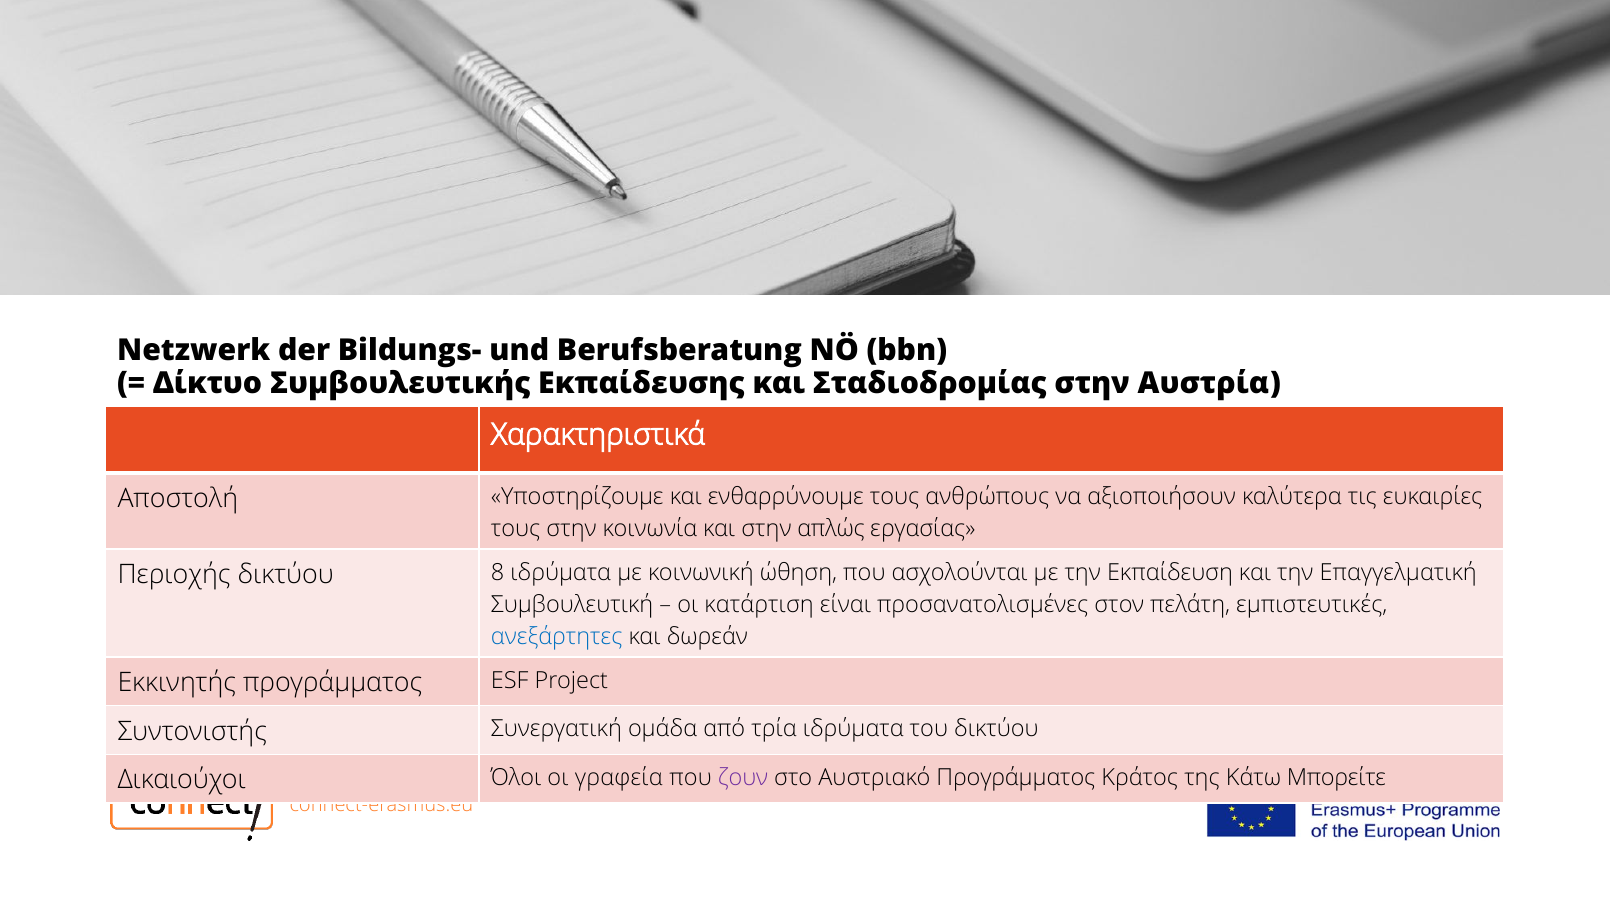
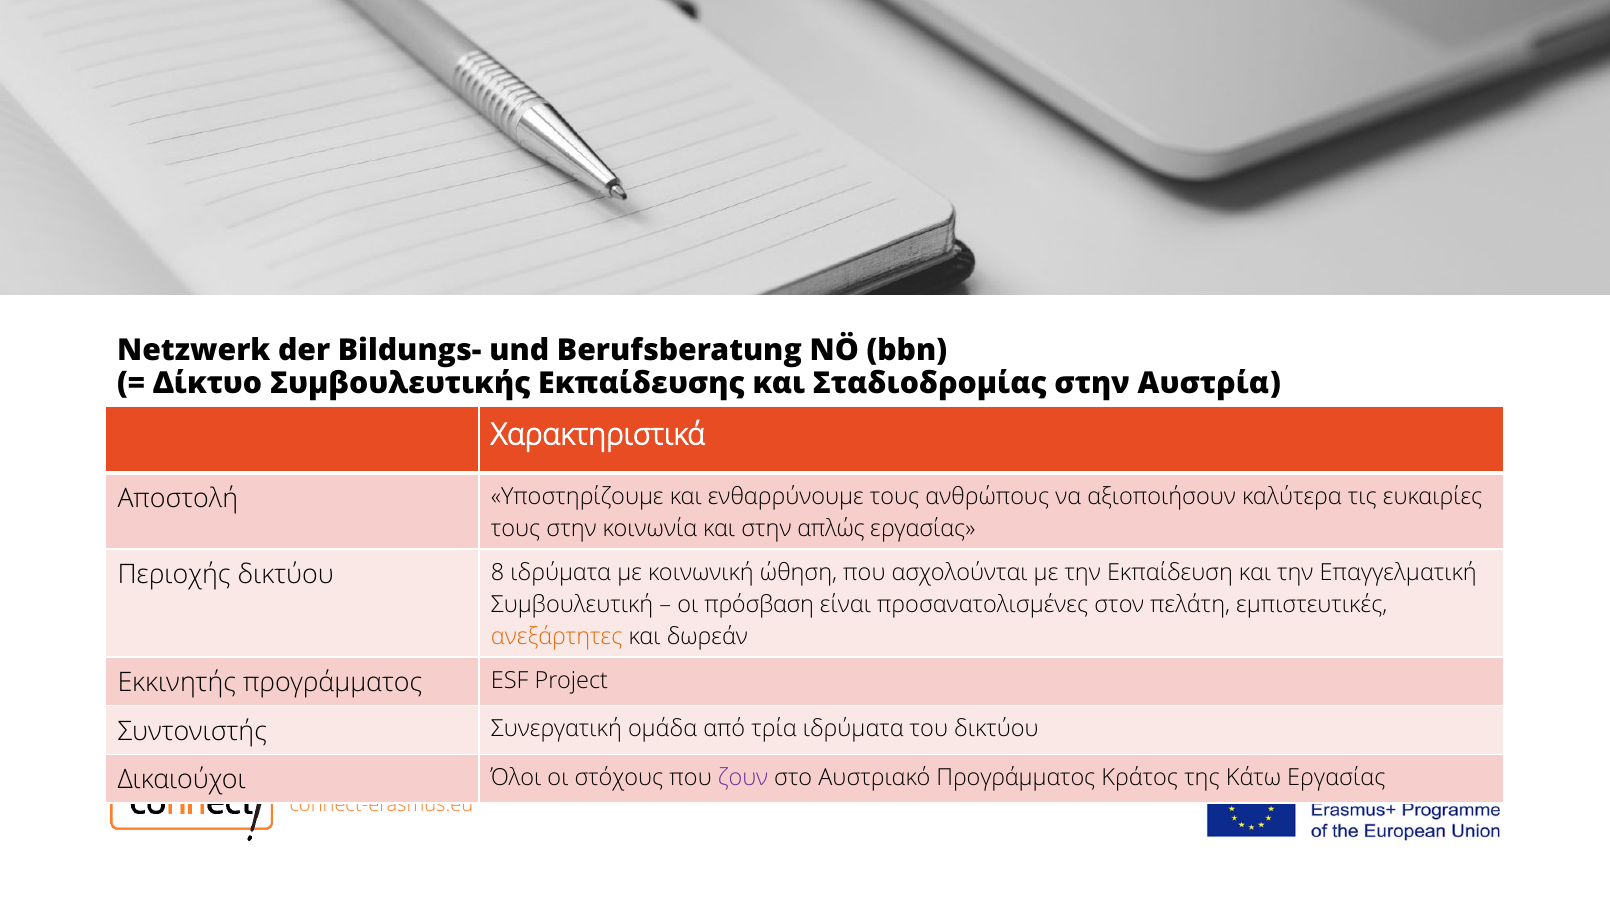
κατάρτιση: κατάρτιση -> πρόσβαση (759, 604)
ανεξάρτητες colour: blue -> orange (557, 636)
γραφεία: γραφεία -> στόχους (619, 777)
Κάτω Μπορείτε: Μπορείτε -> Εργασίας (1336, 777)
